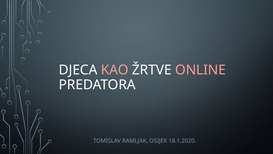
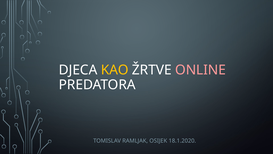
KAO colour: pink -> yellow (115, 70)
